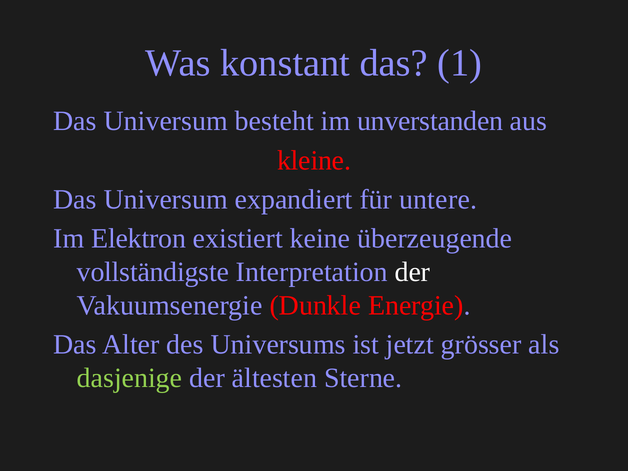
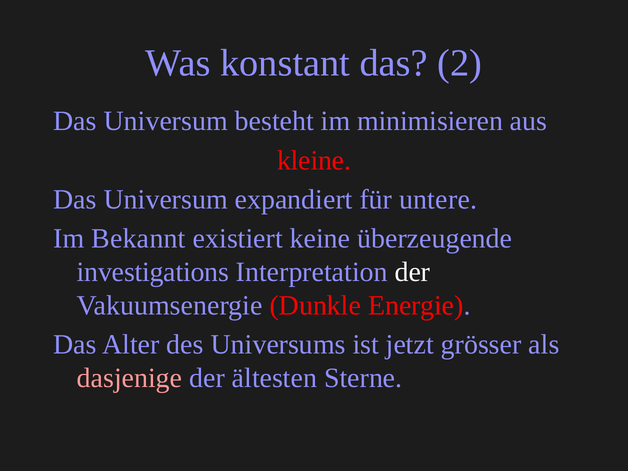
1: 1 -> 2 (460, 63)
unverstanden: unverstanden -> minimisieren (430, 121)
Elektron: Elektron -> Bekannt (138, 239)
vollständigste: vollständigste -> investigations (153, 272)
dasjenige colour: light green -> pink (130, 378)
